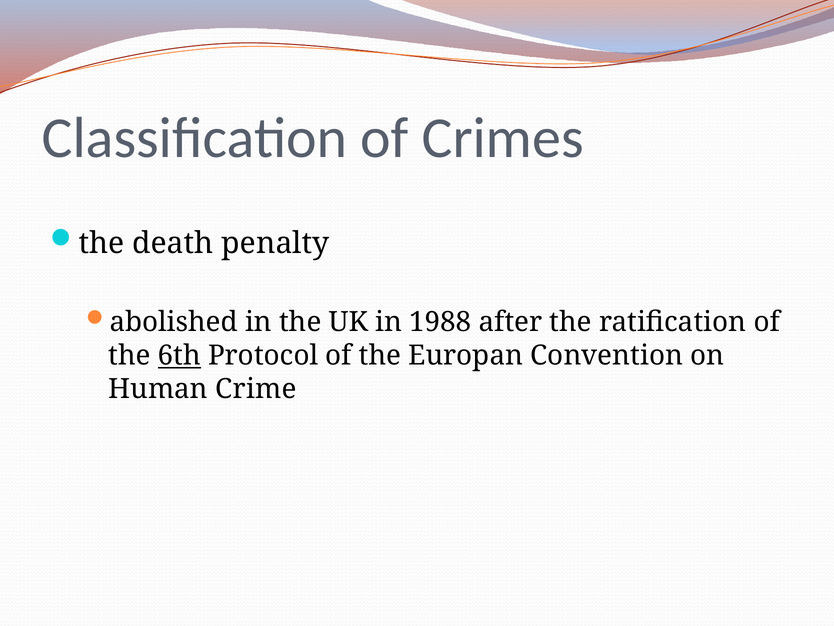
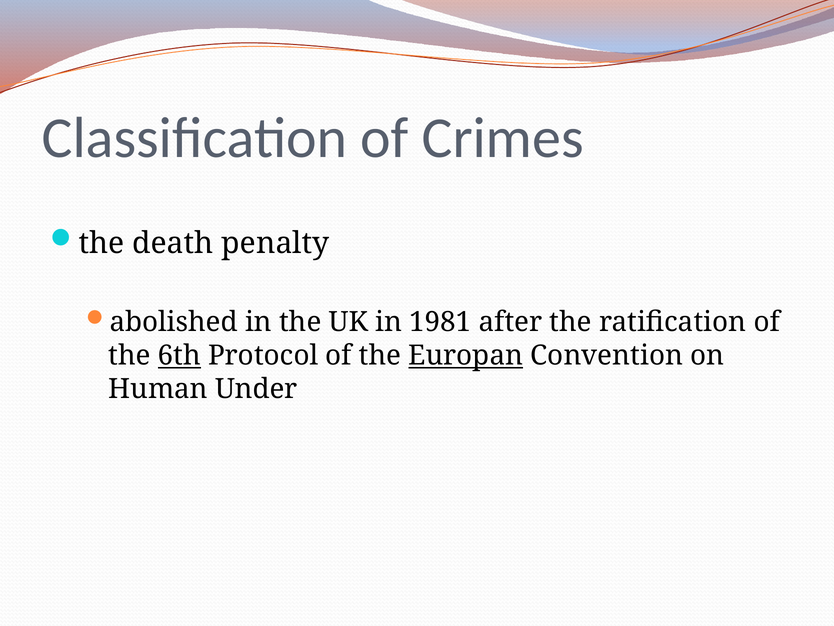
1988: 1988 -> 1981 (440, 322)
Europan underline: none -> present (466, 355)
Crime: Crime -> Under (256, 389)
